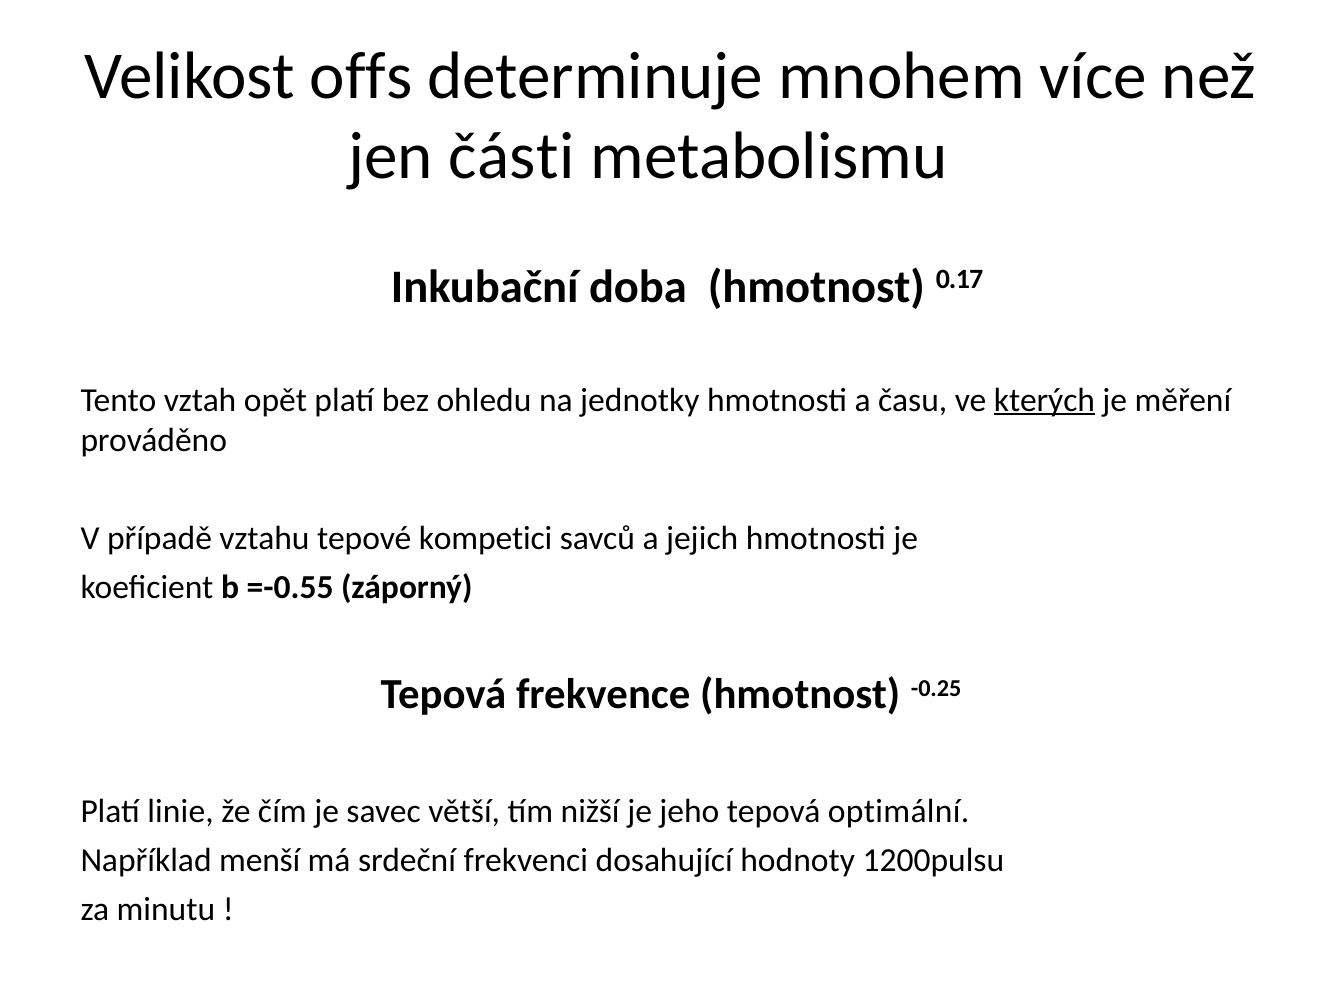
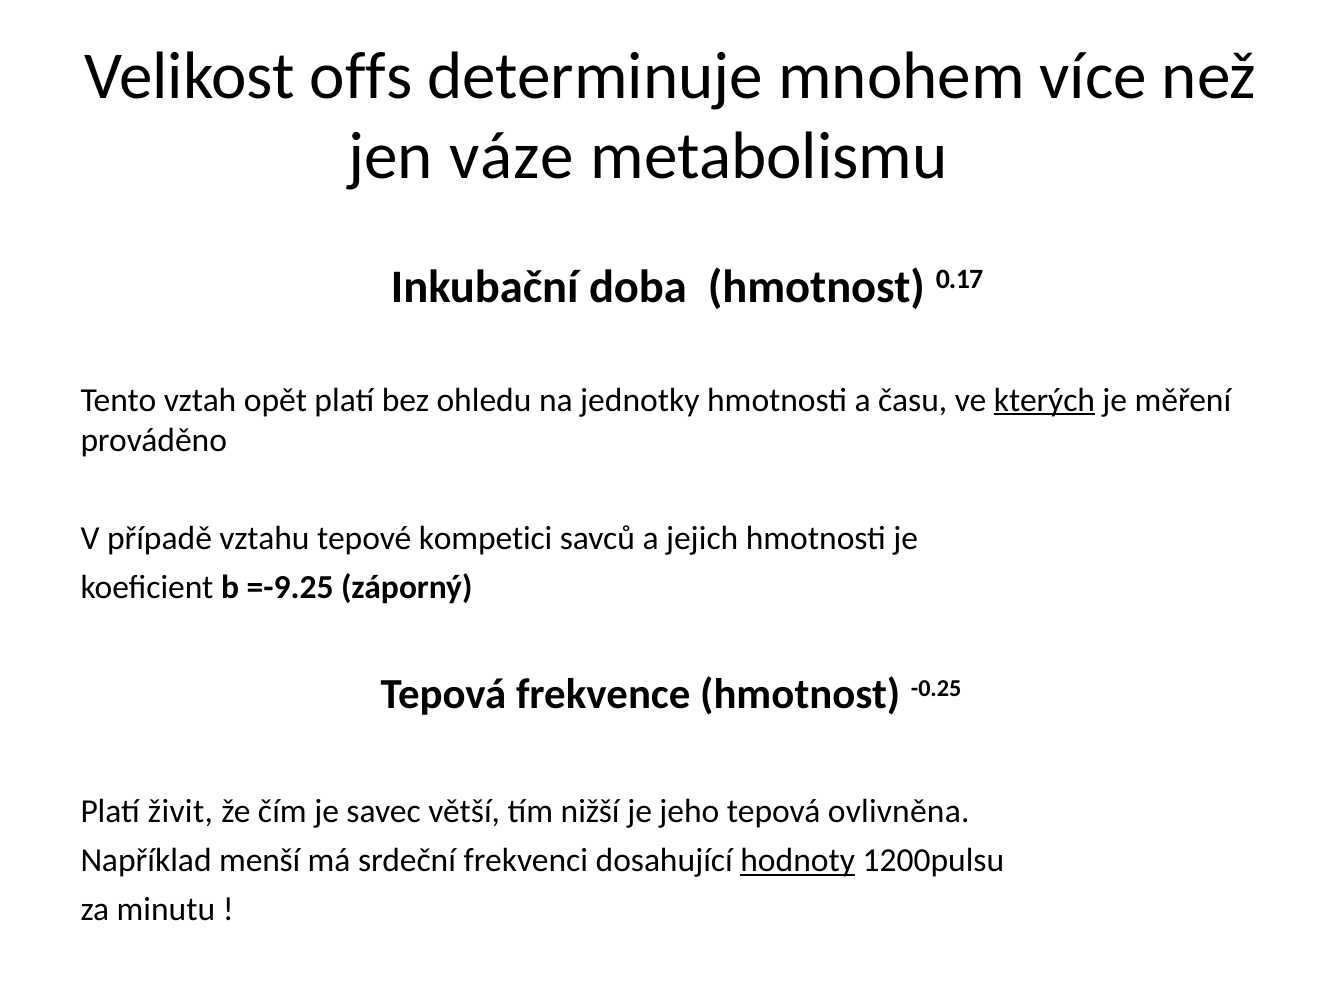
části: části -> váze (511, 156)
=-0.55: =-0.55 -> =-9.25 (290, 588)
linie: linie -> živit (180, 812)
optimální: optimální -> ovlivněna (899, 812)
hodnoty underline: none -> present (798, 861)
